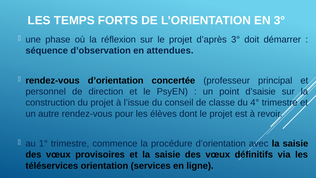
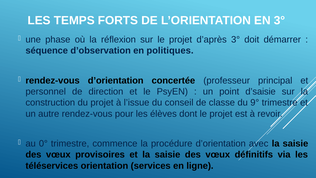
attendues: attendues -> politiques (170, 51)
4°: 4° -> 9° (255, 103)
1°: 1° -> 0° (43, 143)
